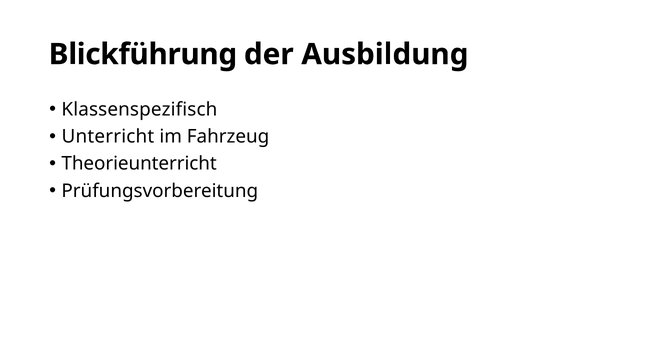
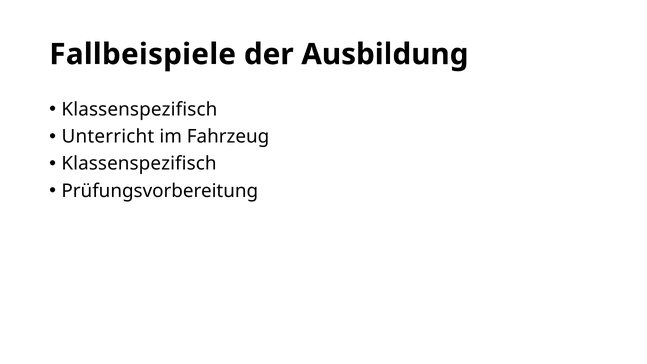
Blickführung: Blickführung -> Fallbeispiele (143, 54)
Theorieunterricht: Theorieunterricht -> Klassenspezifisch (139, 164)
